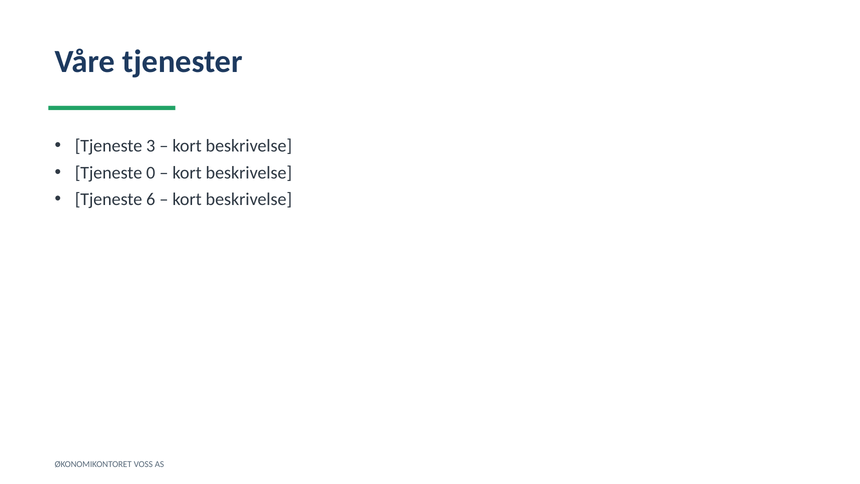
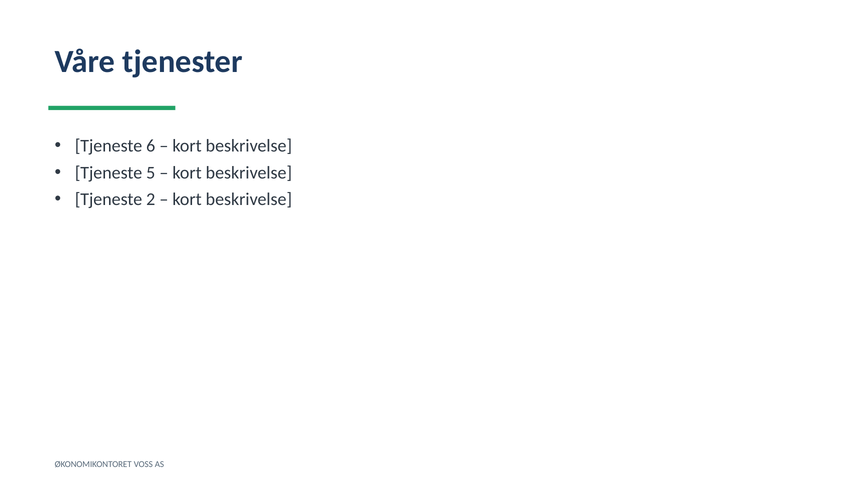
3: 3 -> 6 (151, 146)
0: 0 -> 5 (151, 173)
6: 6 -> 2 (151, 199)
